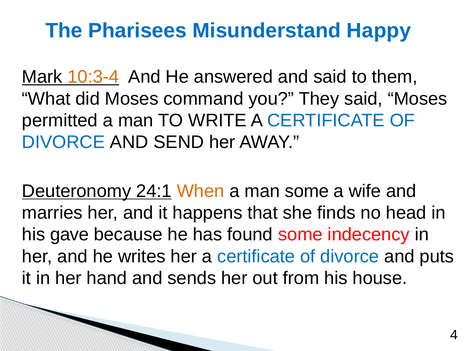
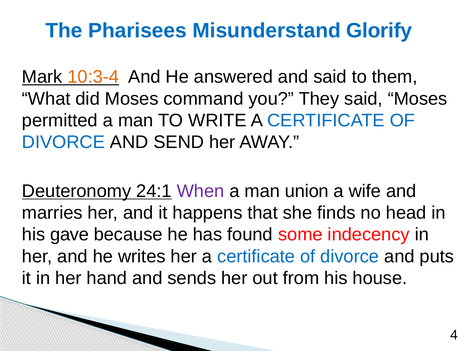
Happy: Happy -> Glorify (379, 31)
When colour: orange -> purple (201, 191)
man some: some -> union (307, 191)
